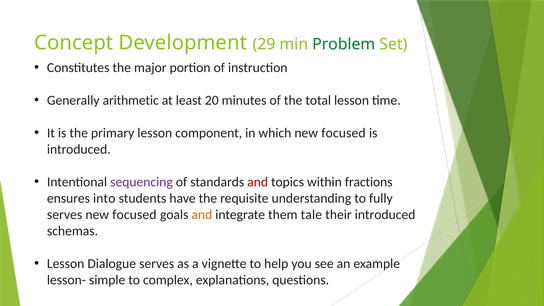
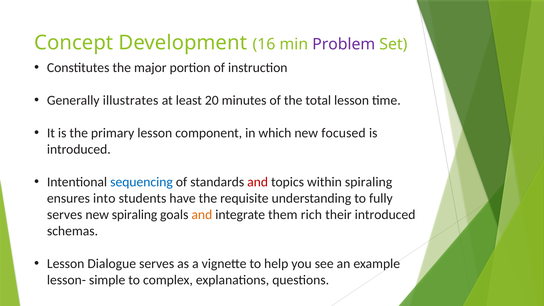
29: 29 -> 16 (264, 44)
Problem colour: green -> purple (344, 44)
arithmetic: arithmetic -> illustrates (131, 100)
sequencing colour: purple -> blue (142, 182)
within fractions: fractions -> spiraling (369, 182)
focused: focused -> spiraling (135, 215)
tale: tale -> rich (311, 215)
